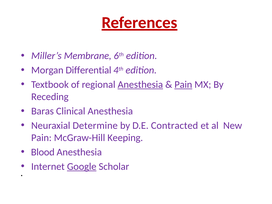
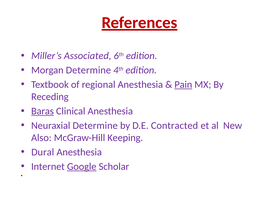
Membrane: Membrane -> Associated (88, 56)
Morgan Differential: Differential -> Determine (88, 70)
Anesthesia underline: present -> none (140, 85)
Baras underline: none -> present (42, 111)
Pain: Pain -> Also (41, 138)
Blood: Blood -> Dural (43, 152)
